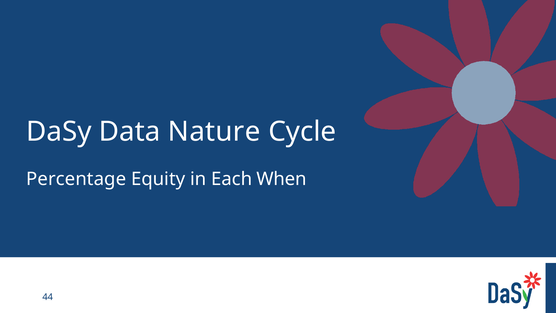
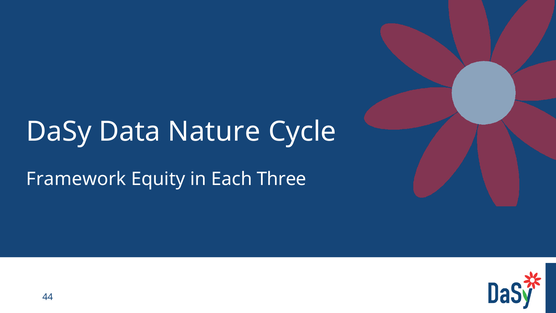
Percentage: Percentage -> Framework (76, 179)
When: When -> Three (282, 179)
